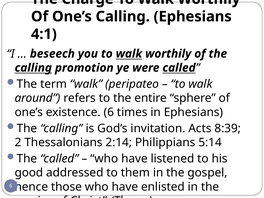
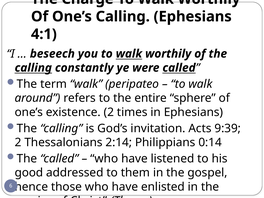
promotion: promotion -> constantly (84, 68)
existence 6: 6 -> 2 (109, 112)
8:39: 8:39 -> 9:39 (228, 128)
5:14: 5:14 -> 0:14 (210, 142)
